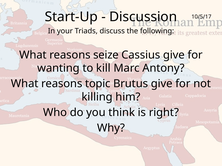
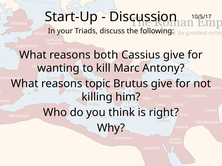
seize: seize -> both (106, 55)
